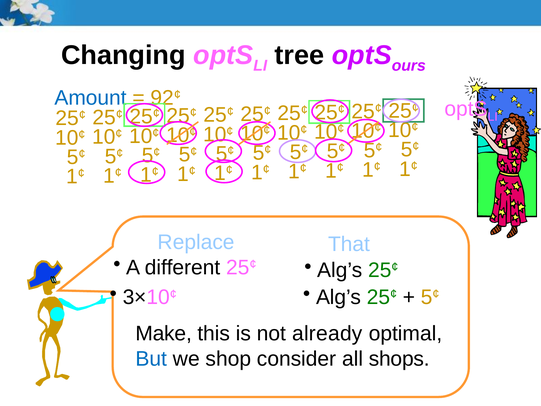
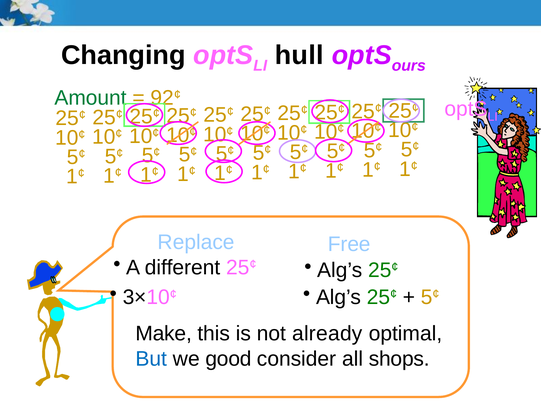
tree: tree -> hull (299, 55)
Amount colour: blue -> green (91, 98)
That: That -> Free (349, 244)
shop: shop -> good (228, 359)
